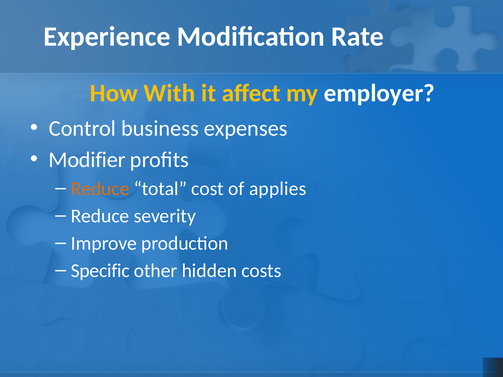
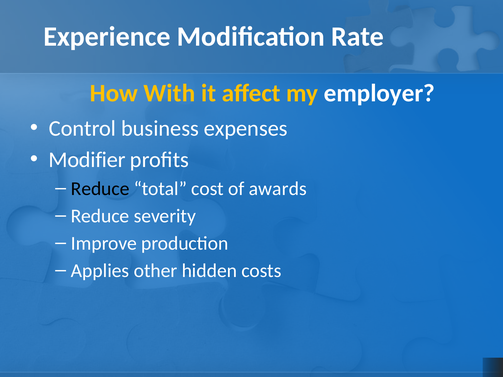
Reduce colour: orange -> black (100, 189)
applies: applies -> awards (278, 189)
Specific: Specific -> Applies (100, 271)
